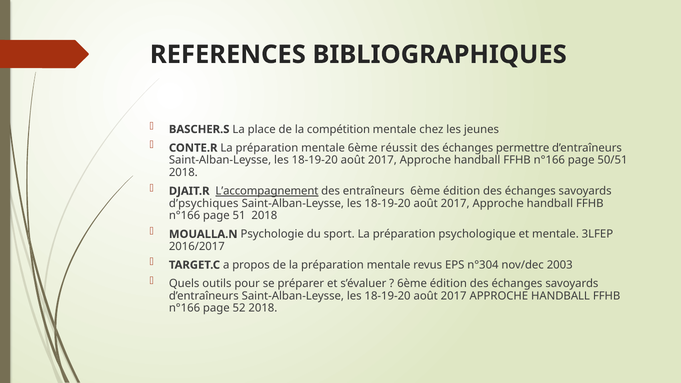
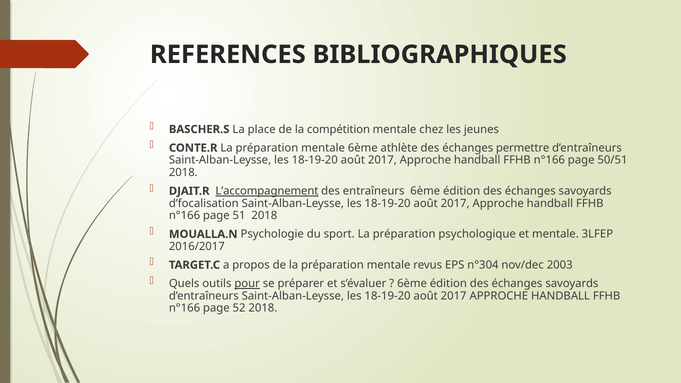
réussit: réussit -> athlète (399, 148)
d’psychiques: d’psychiques -> d’focalisation (204, 203)
pour underline: none -> present (247, 284)
